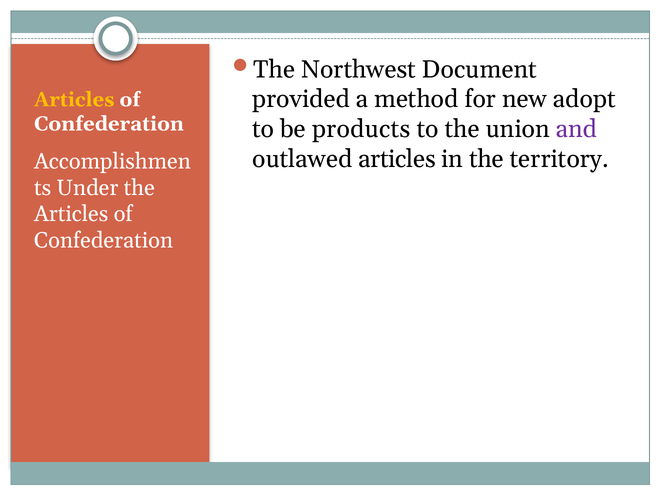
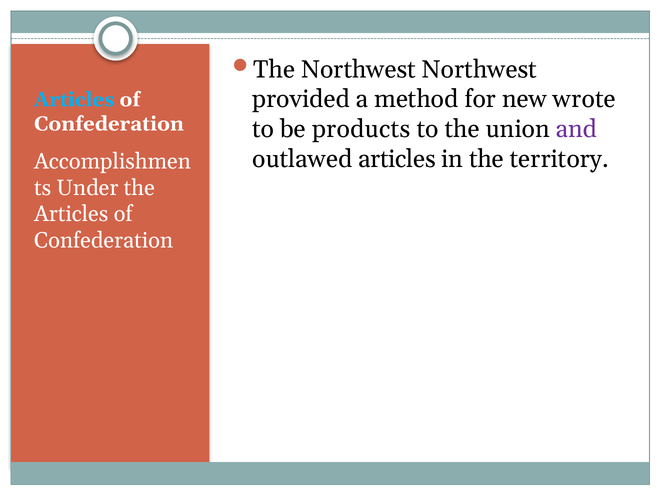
Northwest Document: Document -> Northwest (479, 69)
Articles colour: yellow -> light blue (74, 100)
adopt: adopt -> wrote (584, 99)
